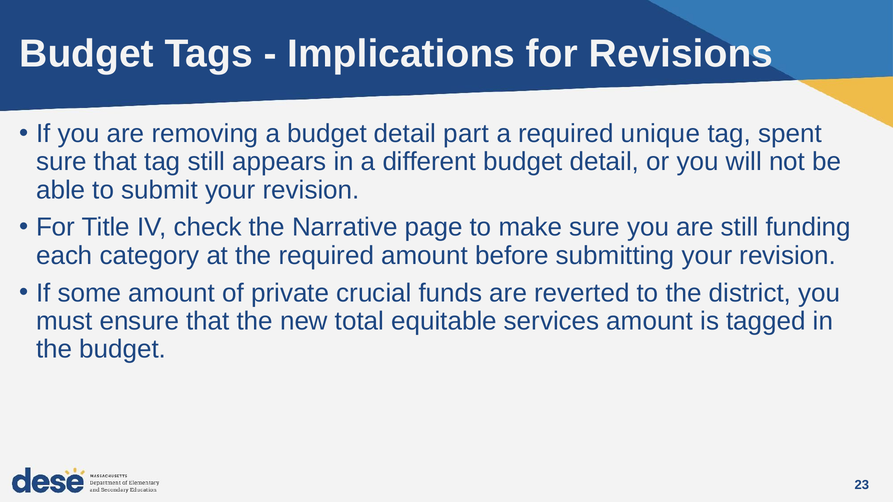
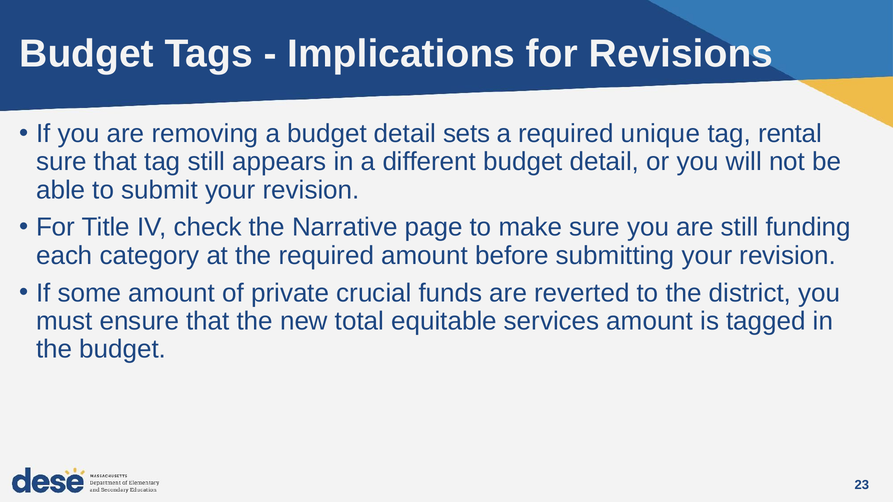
part: part -> sets (467, 134)
spent: spent -> rental (790, 134)
